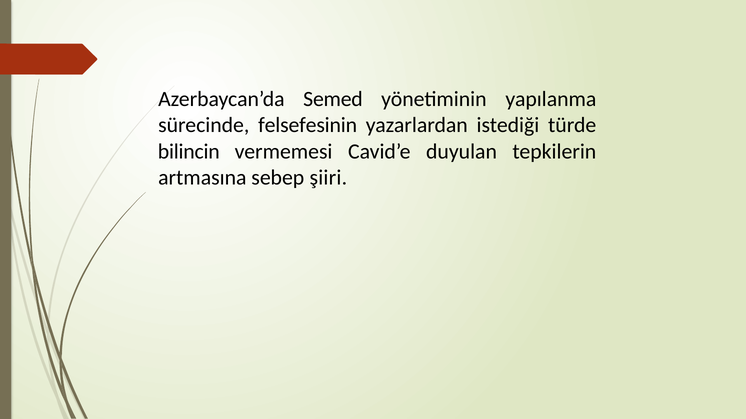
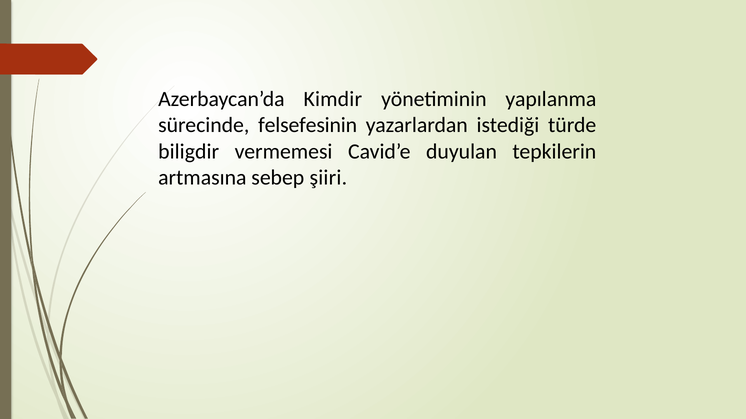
Semed: Semed -> Kimdir (333, 99)
bilincin: bilincin -> biligdir (189, 152)
